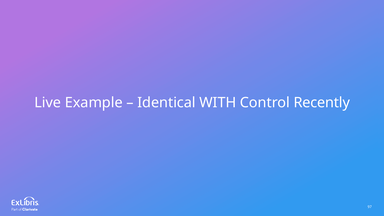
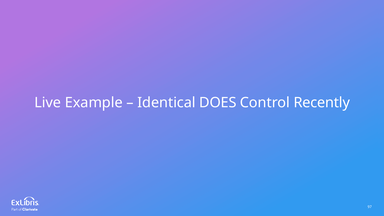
WITH: WITH -> DOES (218, 103)
